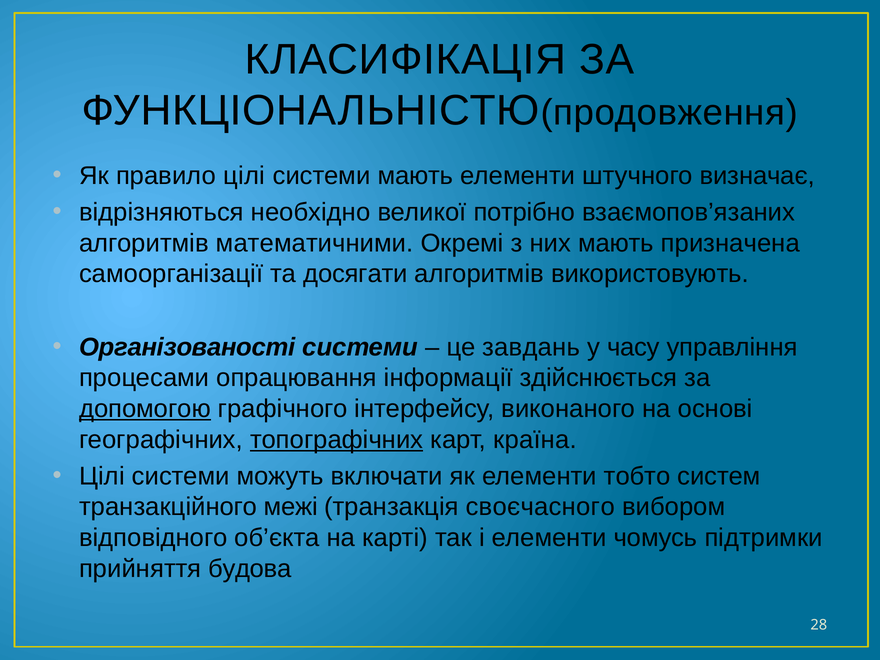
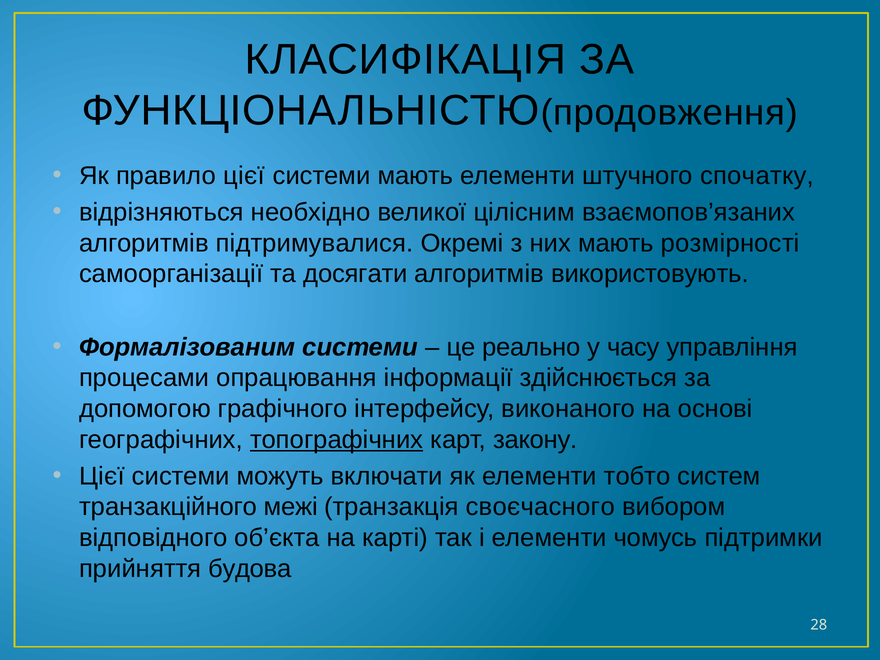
правило цілі: цілі -> цієї (244, 176)
визначає: визначає -> спочатку (757, 176)
потрібно: потрібно -> цілісним (524, 212)
математичними: математичними -> підтримувалися (315, 243)
призначена: призначена -> розмірності (730, 243)
Організованості: Організованості -> Формалізованим (187, 347)
завдань: завдань -> реально (531, 347)
допомогою underline: present -> none (145, 409)
країна: країна -> закону (535, 440)
Цілі: Цілі -> Цієї (102, 476)
